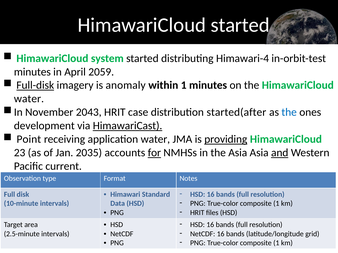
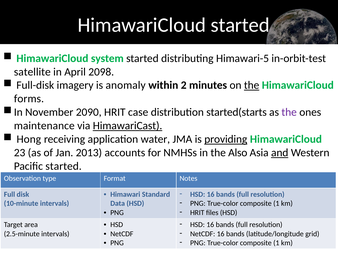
Himawari-4: Himawari-4 -> Himawari-5 (243, 58)
minutes: minutes -> satellite (32, 72)
2059: 2059 -> 2098 (101, 72)
Full-disk underline: present -> none (35, 85)
within 1: 1 -> 2 (184, 85)
the underline: none -> present (252, 85)
water: water -> forms (29, 99)
2043: 2043 -> 2090 (89, 112)
started(after: started(after -> started(starts (237, 112)
the colour: blue -> purple (289, 112)
development: development -> maintenance (44, 126)
Point: Point -> Hong (29, 140)
2035: 2035 -> 2013 (89, 153)
for underline: present -> none (154, 153)
the Asia: Asia -> Also (238, 153)
Pacific current: current -> started (64, 167)
